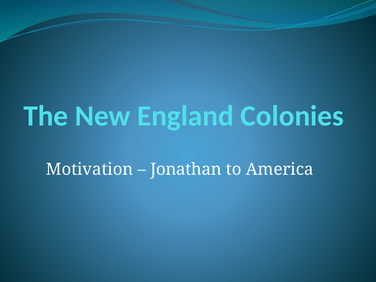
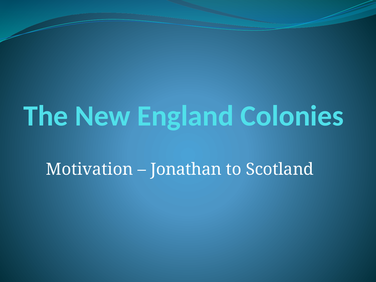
America: America -> Scotland (280, 169)
